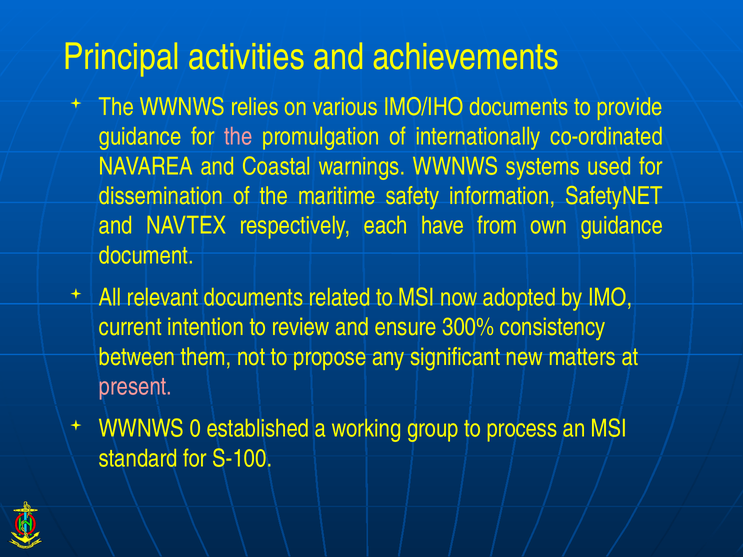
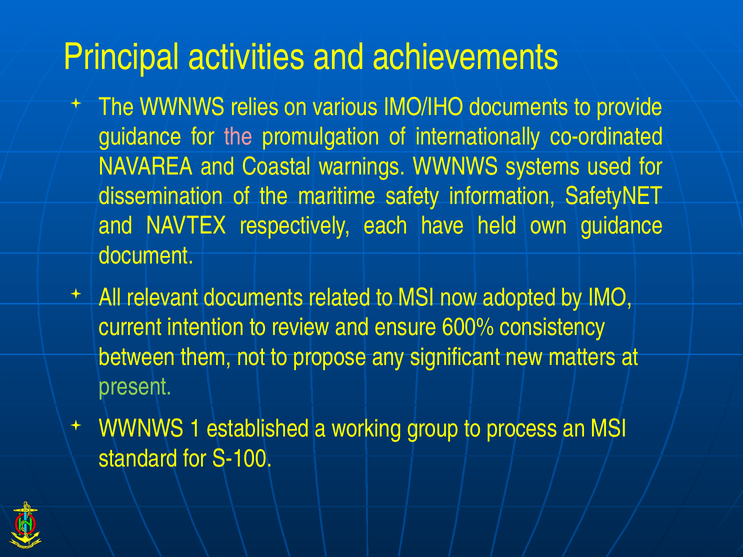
from: from -> held (497, 226)
300%: 300% -> 600% (468, 327)
present colour: pink -> light green (135, 387)
0: 0 -> 1 (195, 429)
